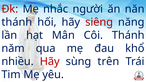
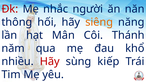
thánh: thánh -> thông (17, 22)
siêng colour: red -> orange (99, 22)
trên: trên -> kiếp (108, 62)
